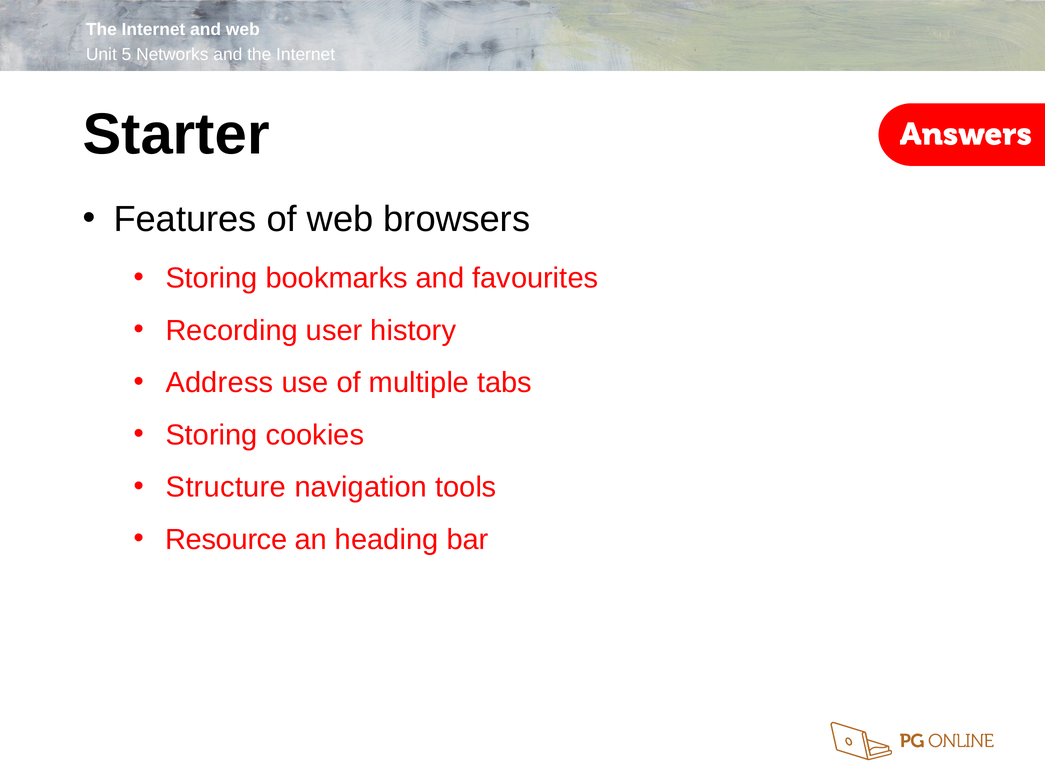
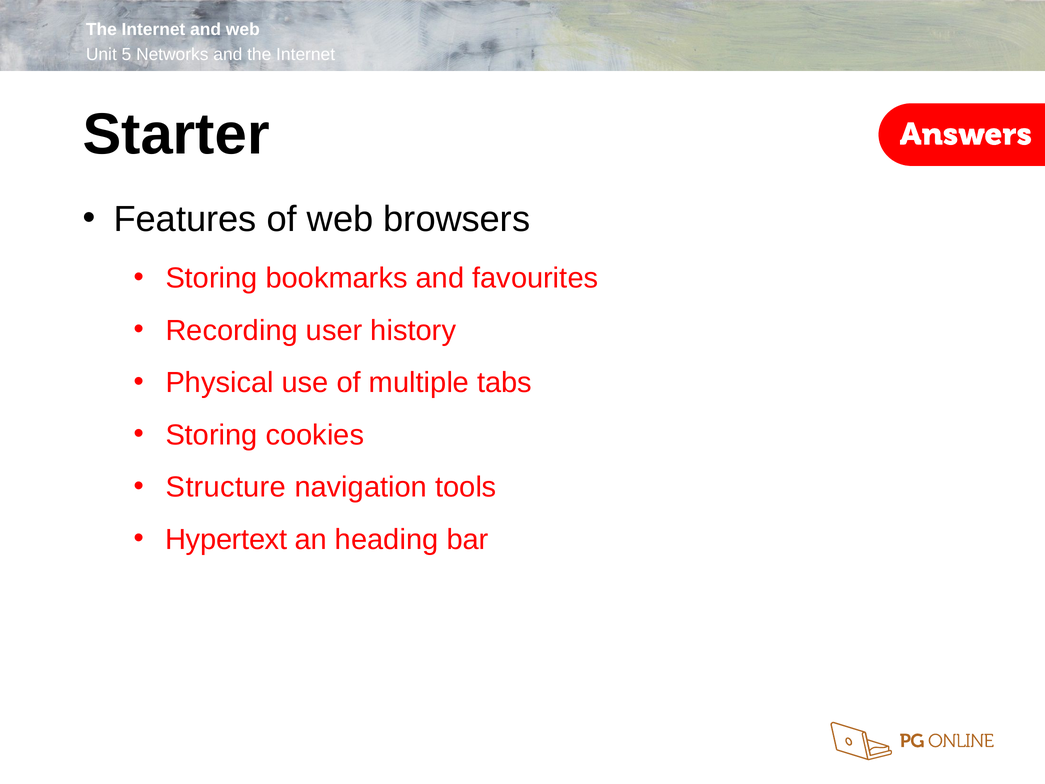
Address: Address -> Physical (220, 383)
Resource: Resource -> Hypertext (226, 539)
